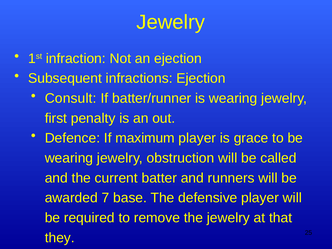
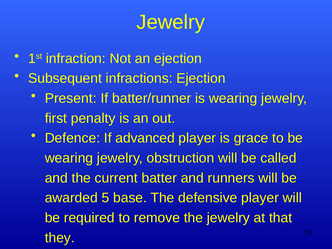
Consult: Consult -> Present (71, 98)
maximum: maximum -> advanced (145, 138)
7: 7 -> 5 (105, 198)
